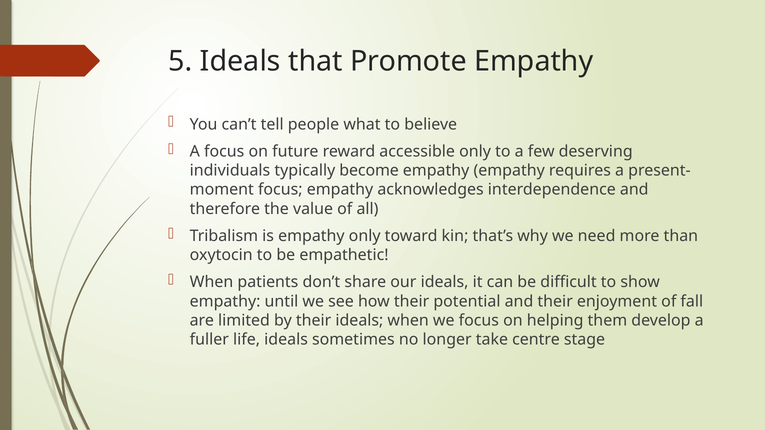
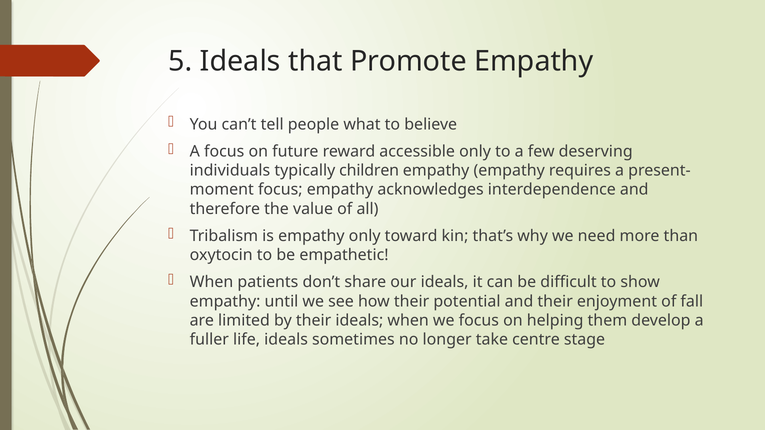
become: become -> children (369, 171)
